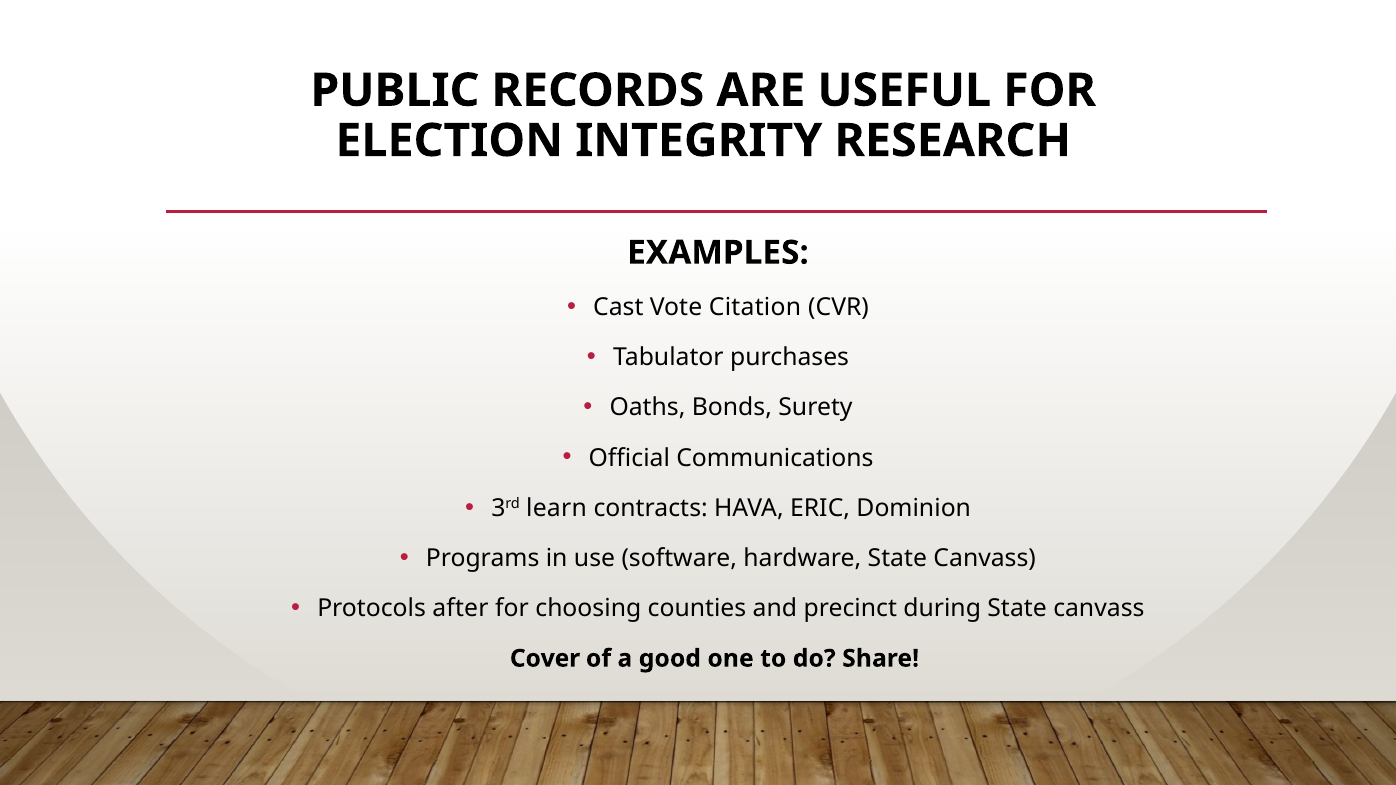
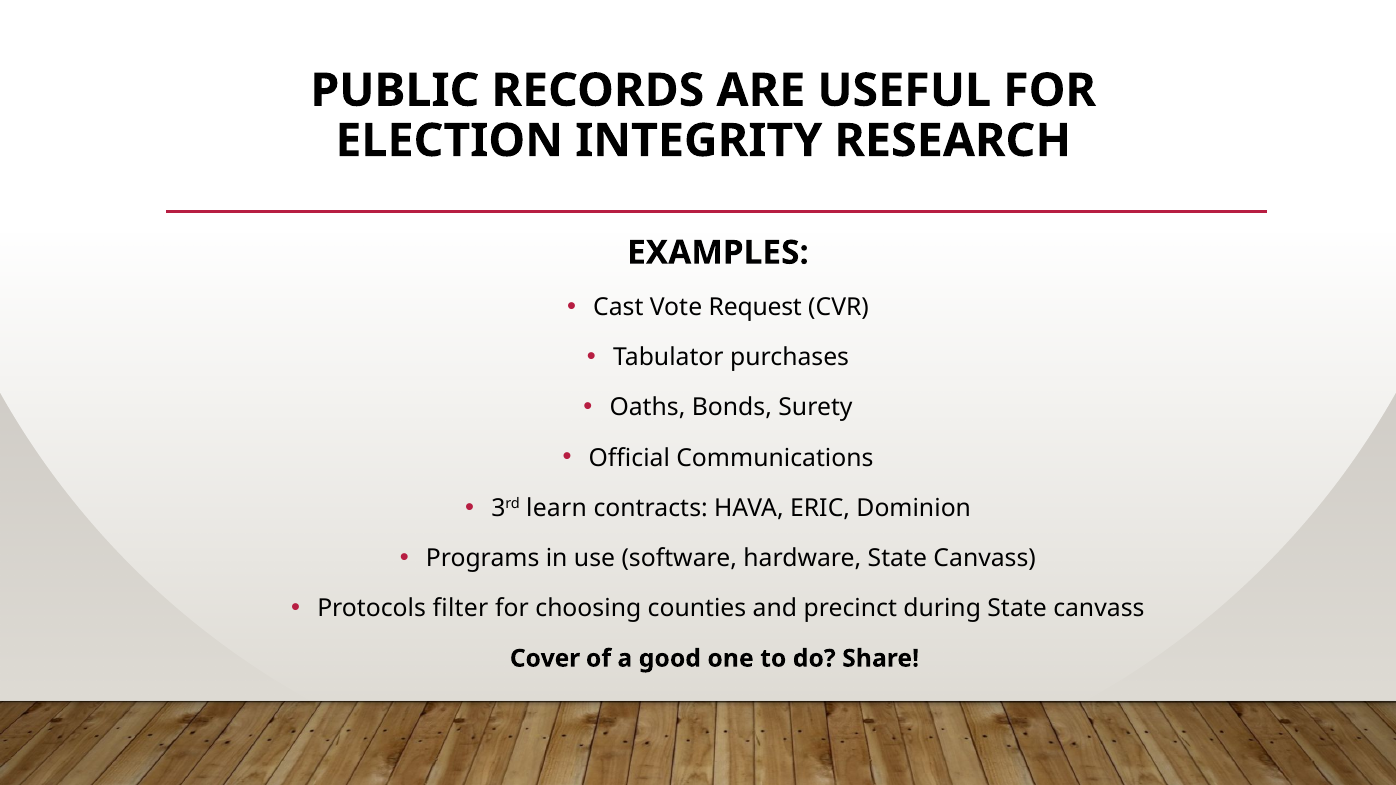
Citation: Citation -> Request (755, 308)
after: after -> filter (460, 608)
